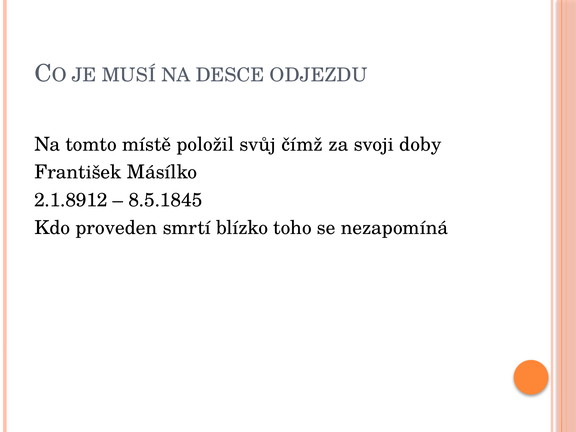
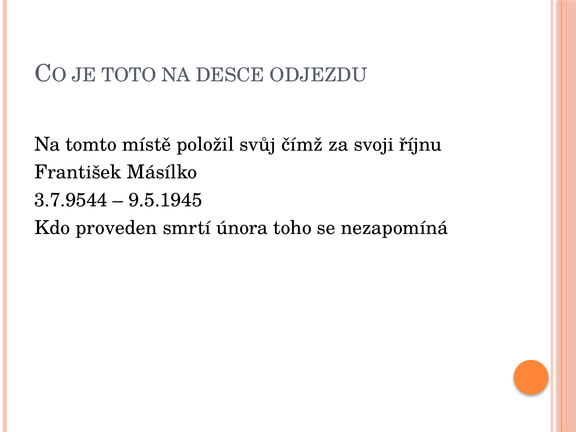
MUSÍ: MUSÍ -> TOTO (129, 75)
doby: doby -> říjnu (421, 144)
2.1.8912: 2.1.8912 -> 3.7.9544 (71, 200)
8.5.1845: 8.5.1845 -> 9.5.1945 (165, 200)
blízko: blízko -> února (242, 228)
